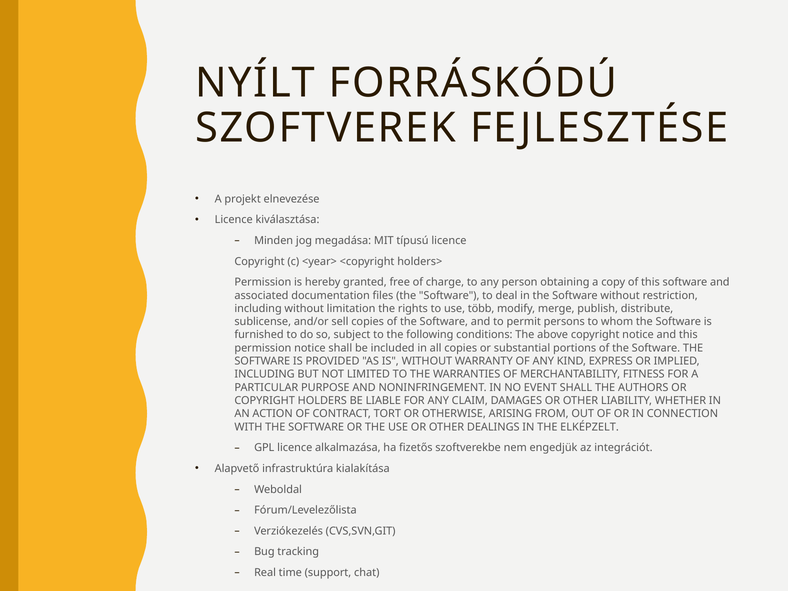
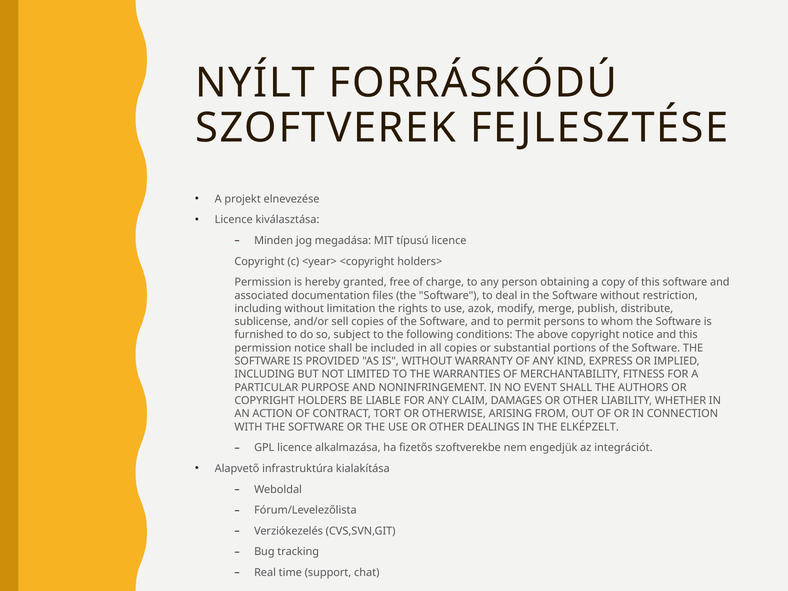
több: több -> azok (481, 309)
